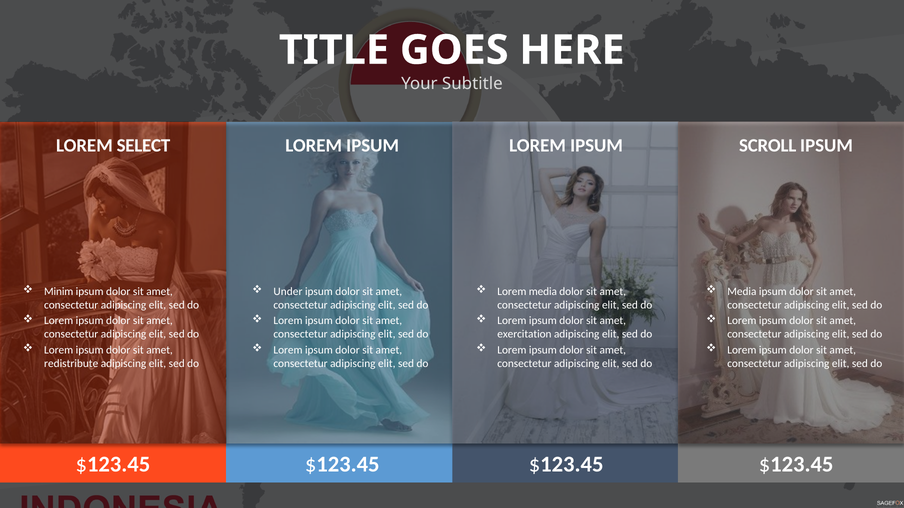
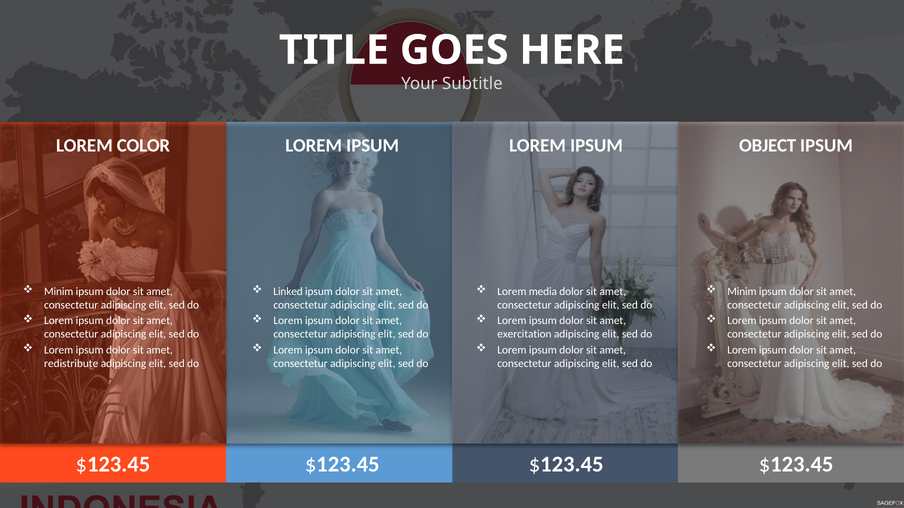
SELECT: SELECT -> COLOR (143, 146)
SCROLL: SCROLL -> OBJECT (768, 146)
Under: Under -> Linked (288, 292)
Media: Media -> Minim (742, 292)
